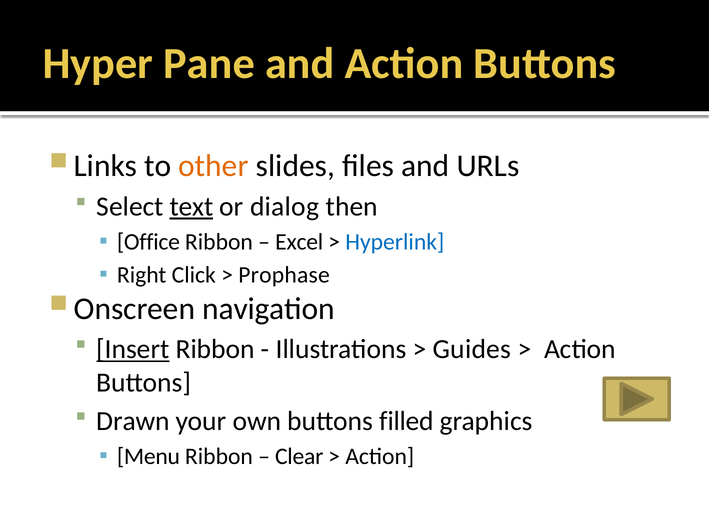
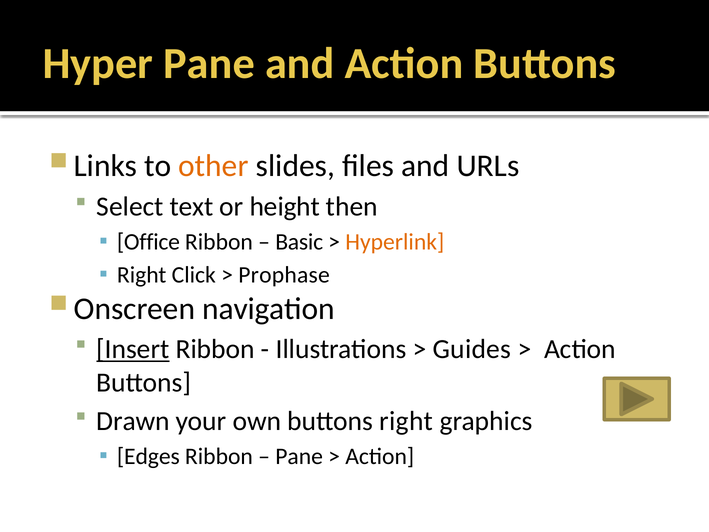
text underline: present -> none (192, 207)
dialog: dialog -> height (285, 207)
Excel: Excel -> Basic (299, 242)
Hyperlink colour: blue -> orange (395, 242)
buttons filled: filled -> right (406, 421)
Menu: Menu -> Edges (148, 456)
Clear: Clear -> Pane (299, 456)
